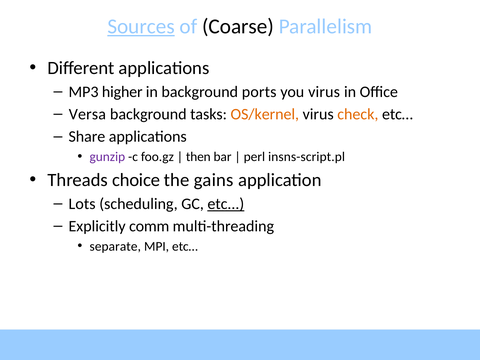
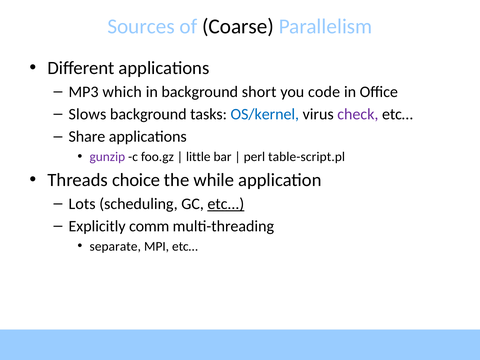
Sources underline: present -> none (141, 27)
higher: higher -> which (122, 92)
ports: ports -> short (259, 92)
you virus: virus -> code (324, 92)
Versa: Versa -> Slows (87, 114)
OS/kernel colour: orange -> blue (265, 114)
check colour: orange -> purple (358, 114)
then: then -> little (198, 157)
insns-script.pl: insns-script.pl -> table-script.pl (307, 157)
gains: gains -> while (214, 180)
